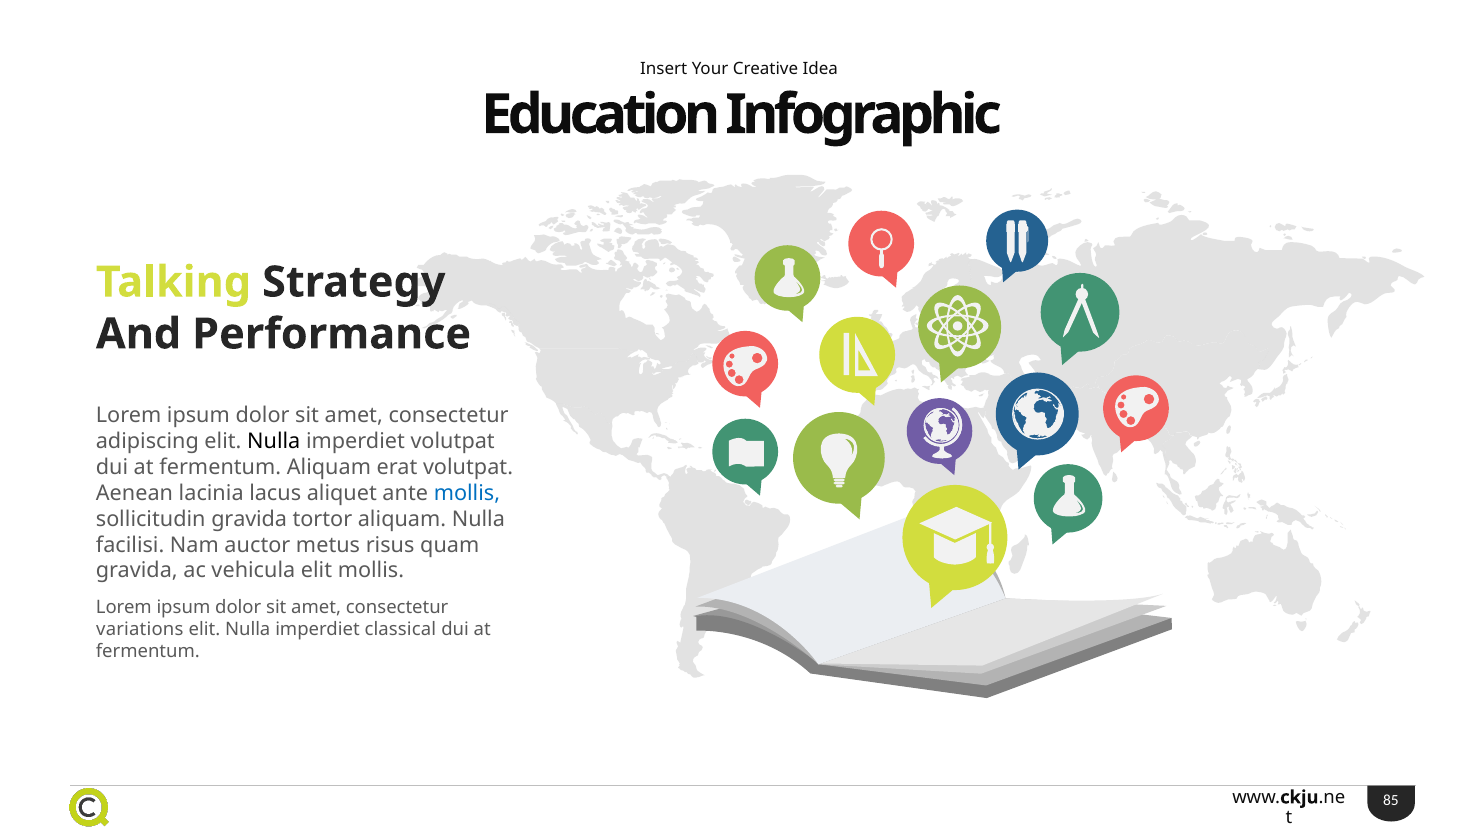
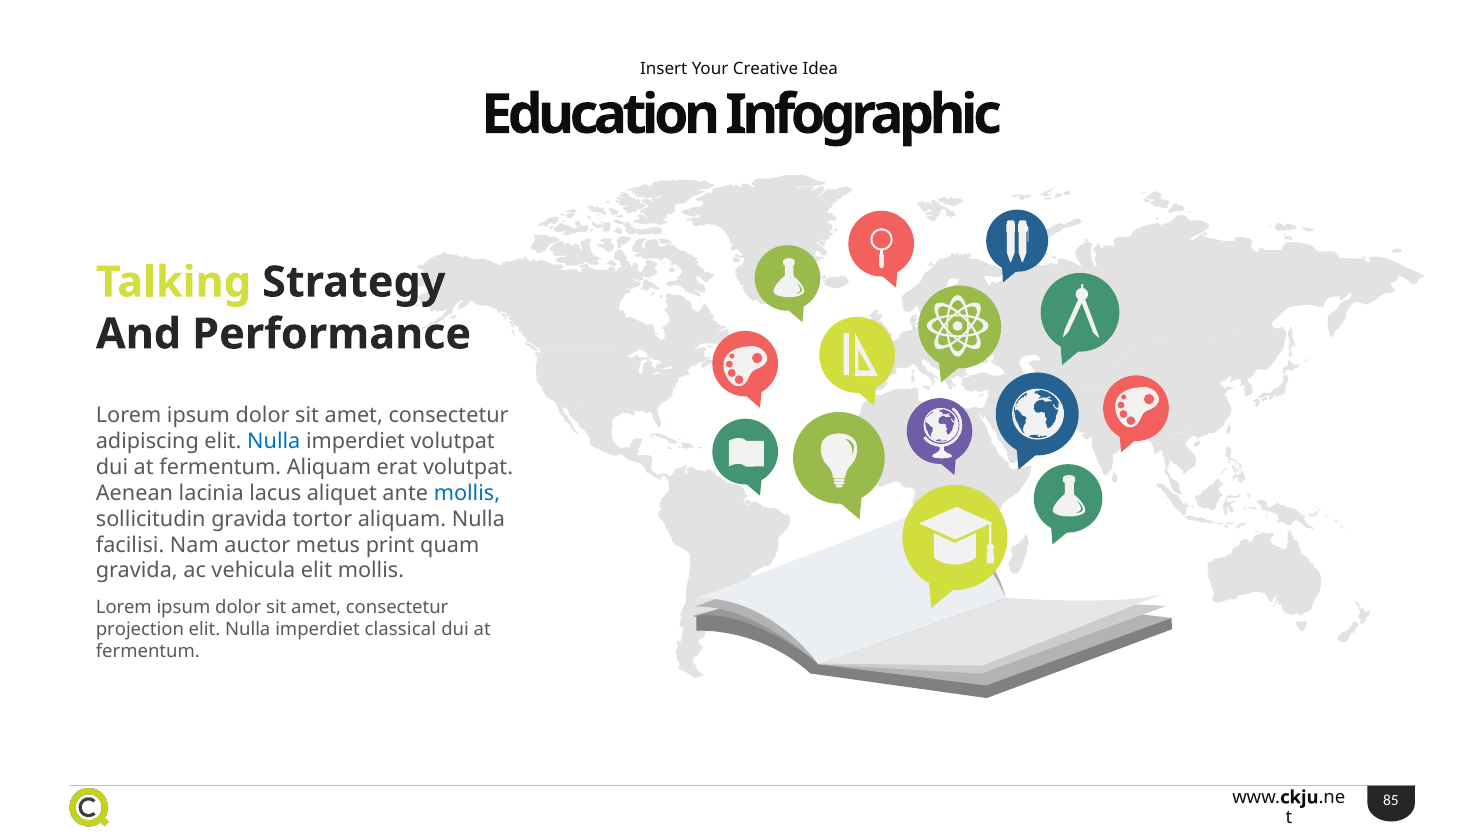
Nulla colour: black -> blue (274, 441)
risus: risus -> print (390, 545)
variations: variations -> projection (140, 629)
